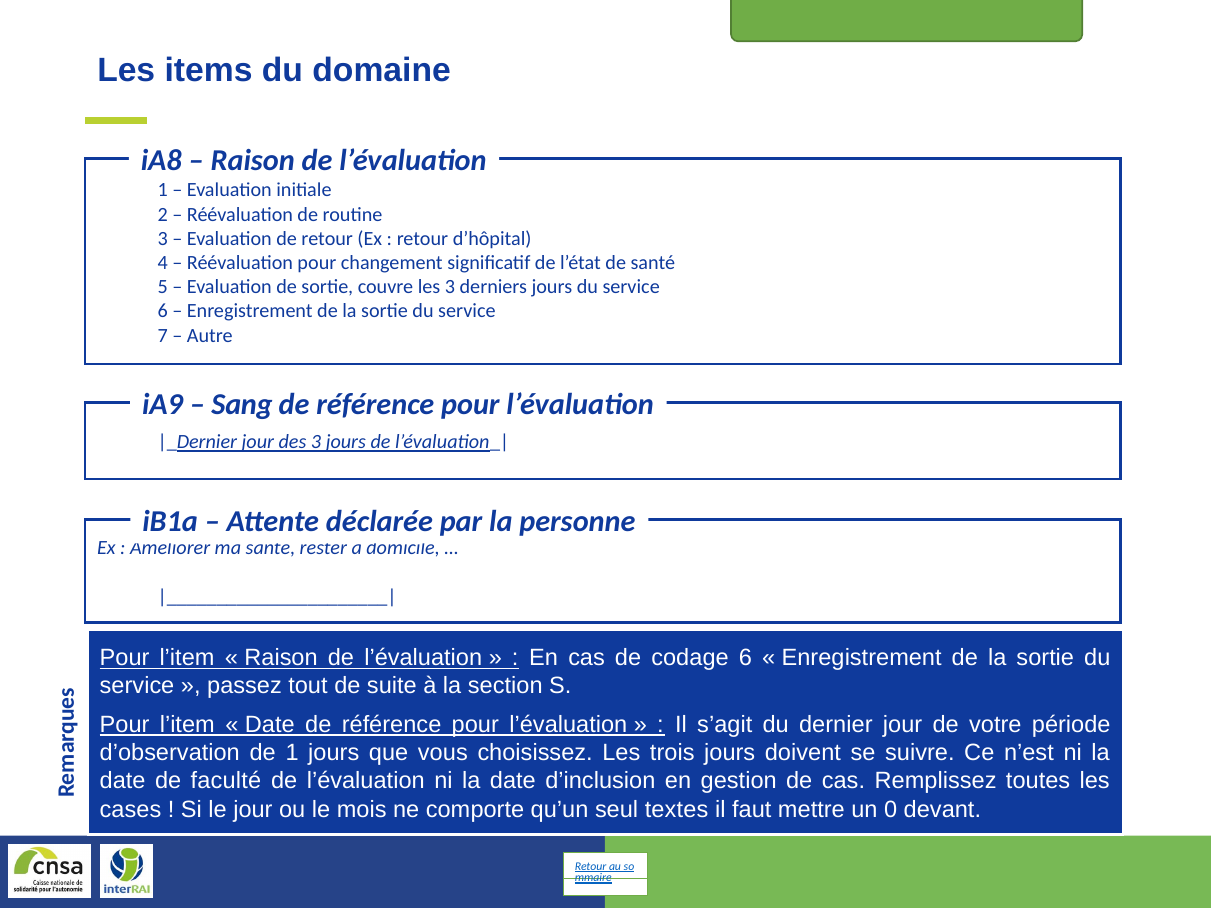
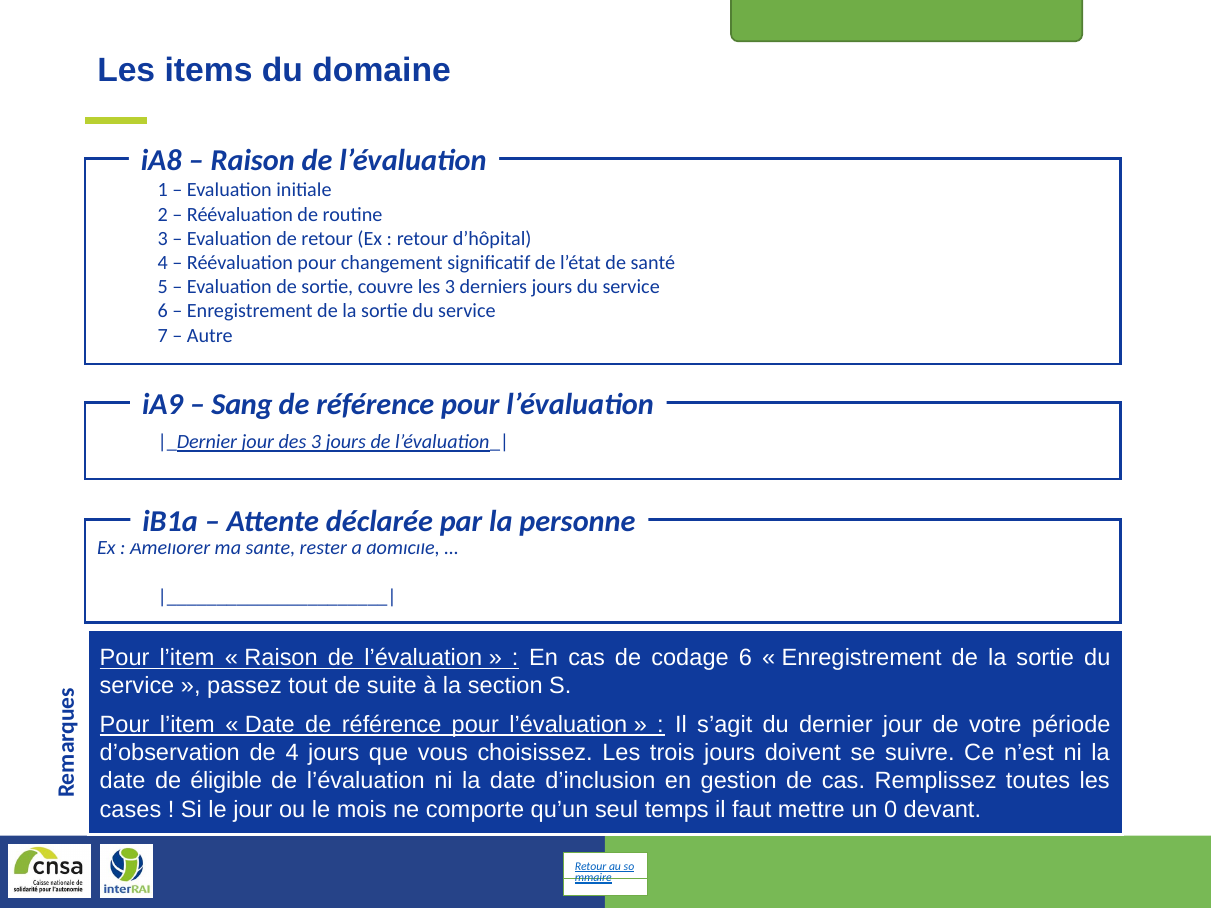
de 1: 1 -> 4 (292, 753)
faculté: faculté -> éligible (226, 781)
textes: textes -> temps (677, 810)
